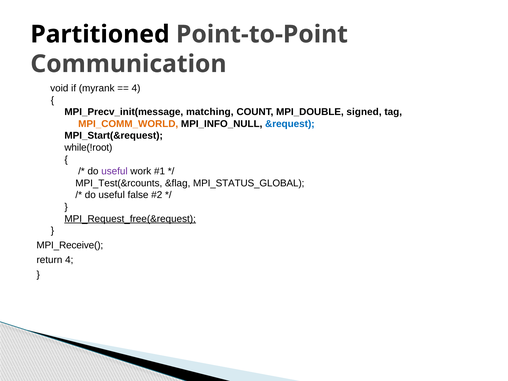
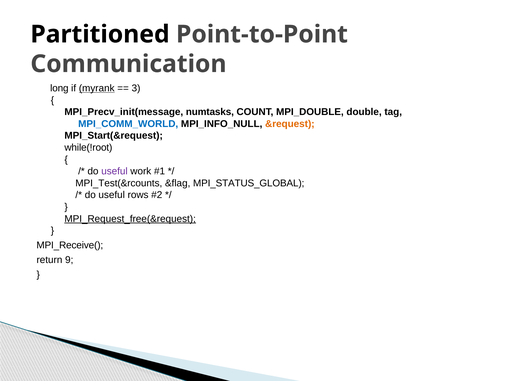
void: void -> long (59, 88)
myrank underline: none -> present (97, 88)
4: 4 -> 3 (136, 88)
matching: matching -> numtasks (210, 112)
signed: signed -> double (364, 112)
MPI_COMM_WORLD colour: orange -> blue (128, 124)
&request colour: blue -> orange (290, 124)
false: false -> rows (138, 195)
return 4: 4 -> 9 (69, 260)
